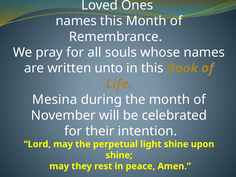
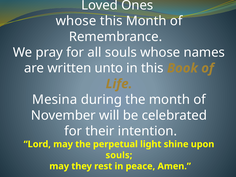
names: names -> whose (76, 21)
shine: shine -> souls (119, 155)
